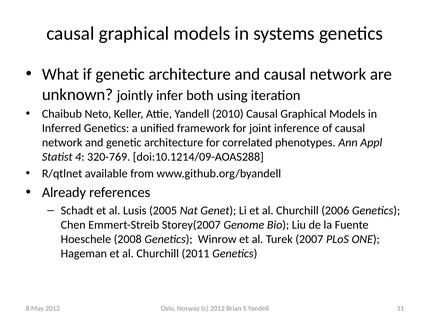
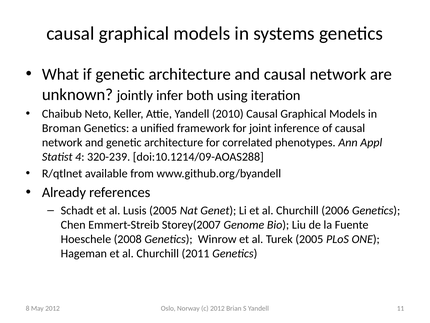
Inferred: Inferred -> Broman (61, 128)
320-769: 320-769 -> 320-239 (109, 157)
Turek 2007: 2007 -> 2005 (309, 239)
